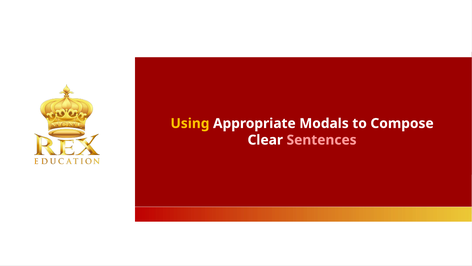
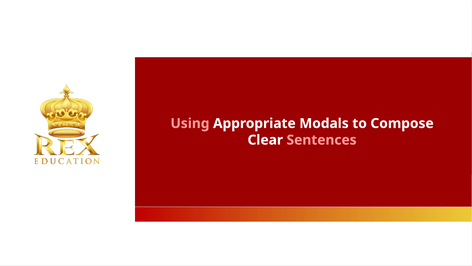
Using colour: yellow -> pink (190, 123)
